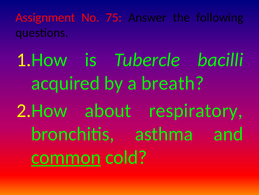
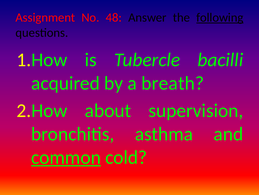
75: 75 -> 48 (114, 18)
following underline: none -> present (220, 18)
respiratory: respiratory -> supervision (196, 110)
